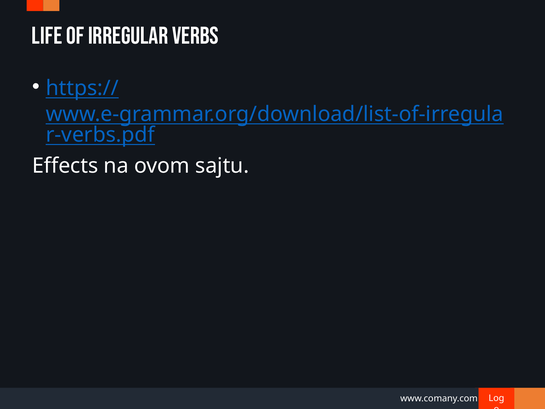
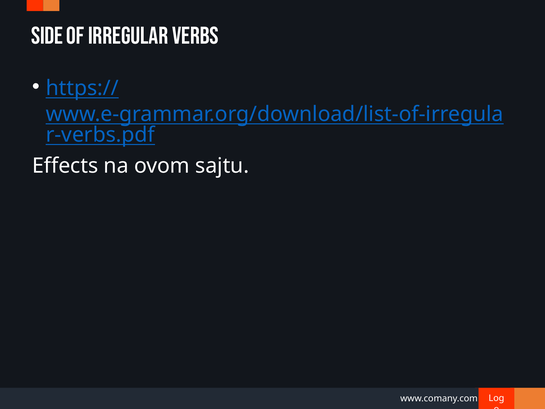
Life: Life -> Side (47, 36)
